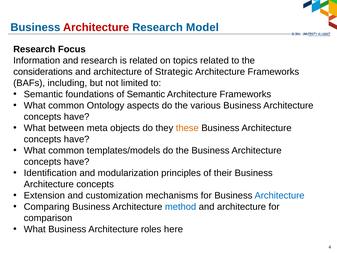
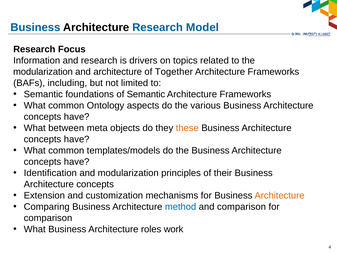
Architecture colour: red -> black (96, 27)
is related: related -> drivers (143, 60)
considerations: considerations -> modularization (43, 72)
Strategic: Strategic -> Together (174, 72)
Architecture colour: blue -> orange (280, 195)
architecture: architecture -> comparison (241, 207)
here: here -> work (174, 229)
